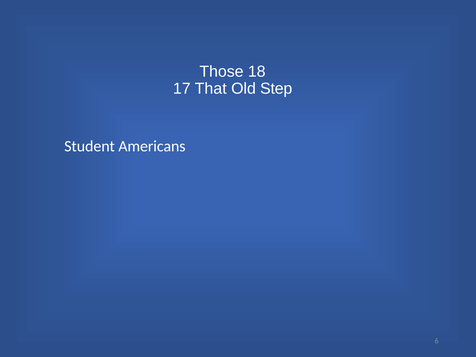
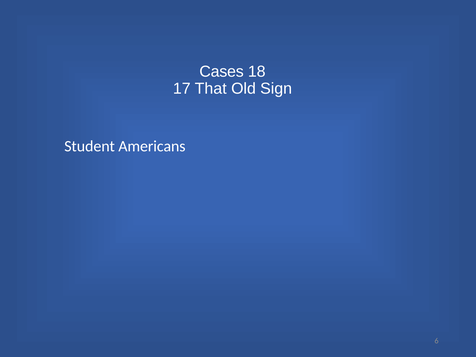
Those: Those -> Cases (222, 71)
Step: Step -> Sign (276, 89)
